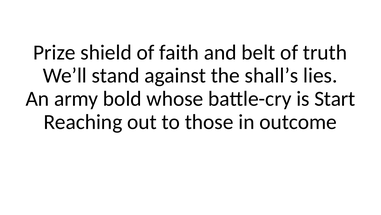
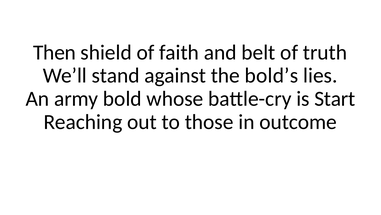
Prize: Prize -> Then (55, 52)
shall’s: shall’s -> bold’s (271, 75)
